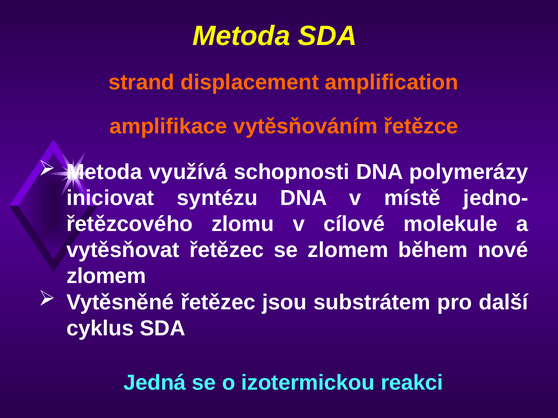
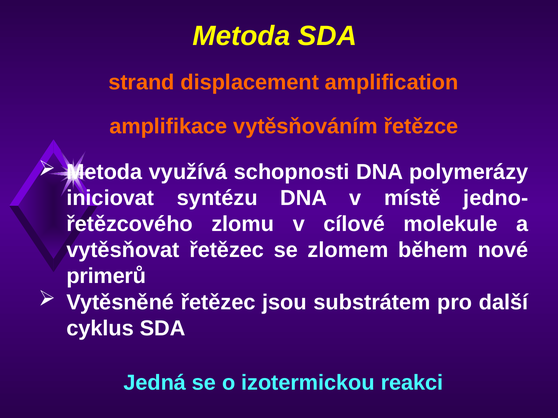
zlomem: zlomem -> primerů (106, 276)
